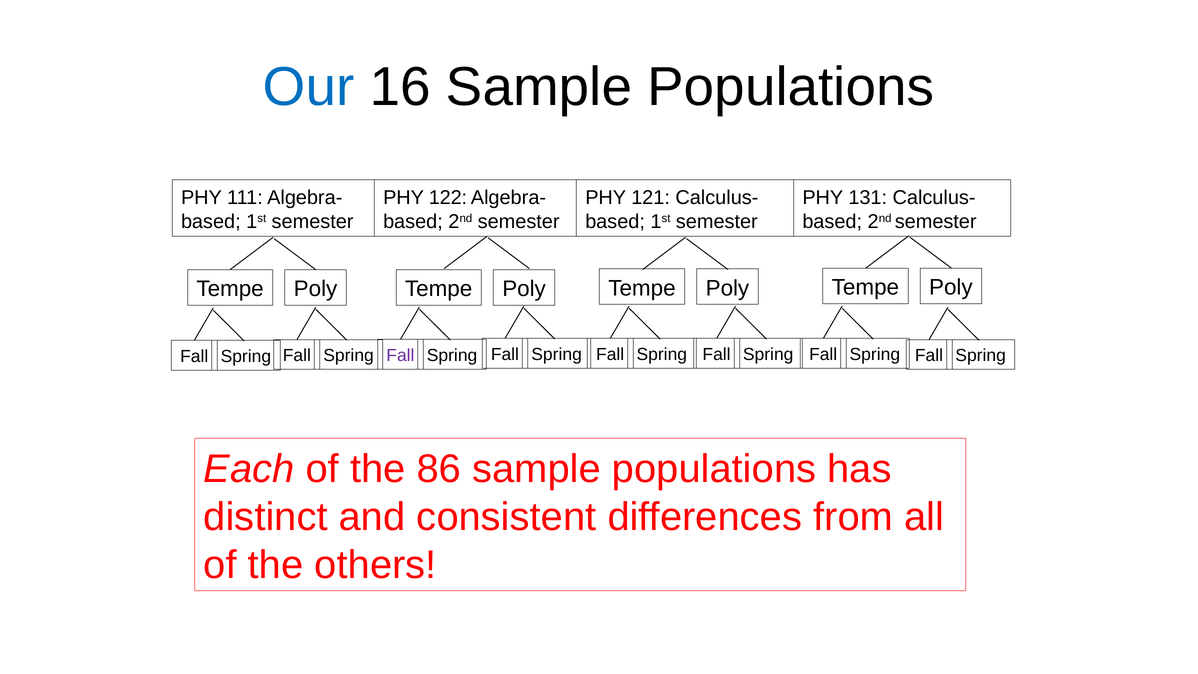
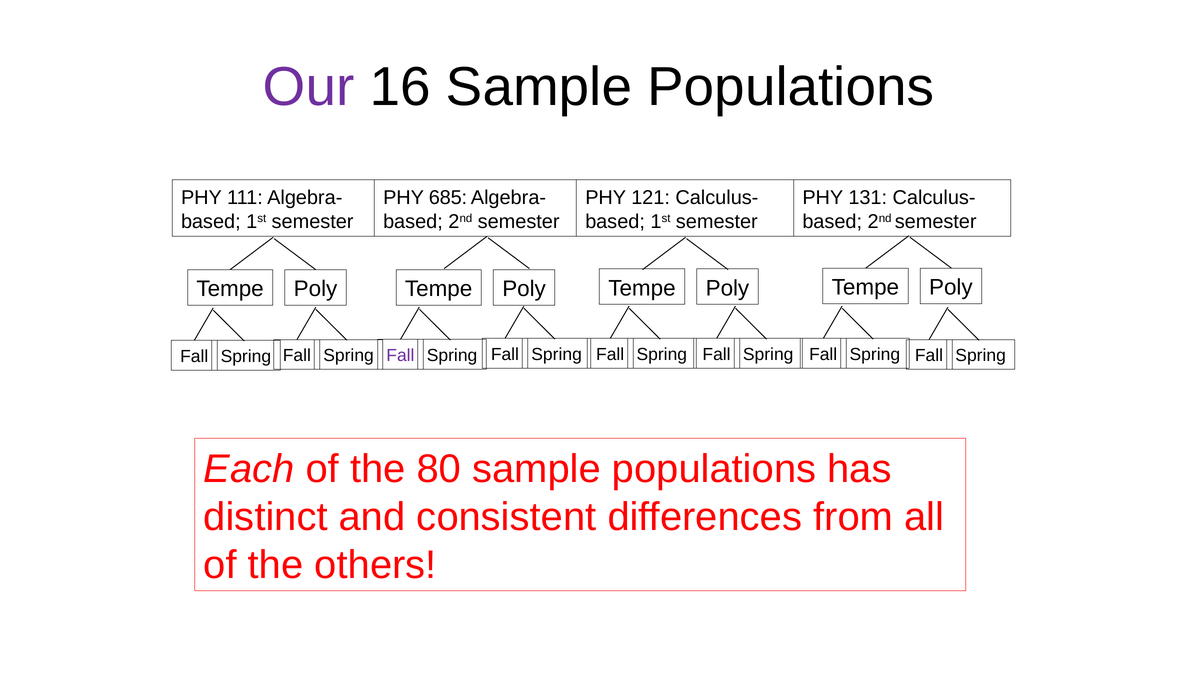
Our colour: blue -> purple (309, 87)
122: 122 -> 685 (448, 197)
86: 86 -> 80 (439, 469)
